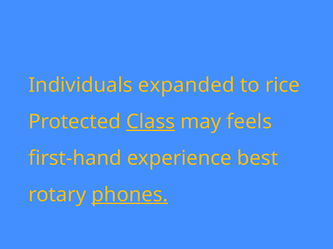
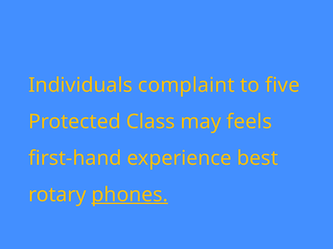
expanded: expanded -> complaint (186, 85)
rice: rice -> five (282, 85)
Class underline: present -> none (151, 122)
